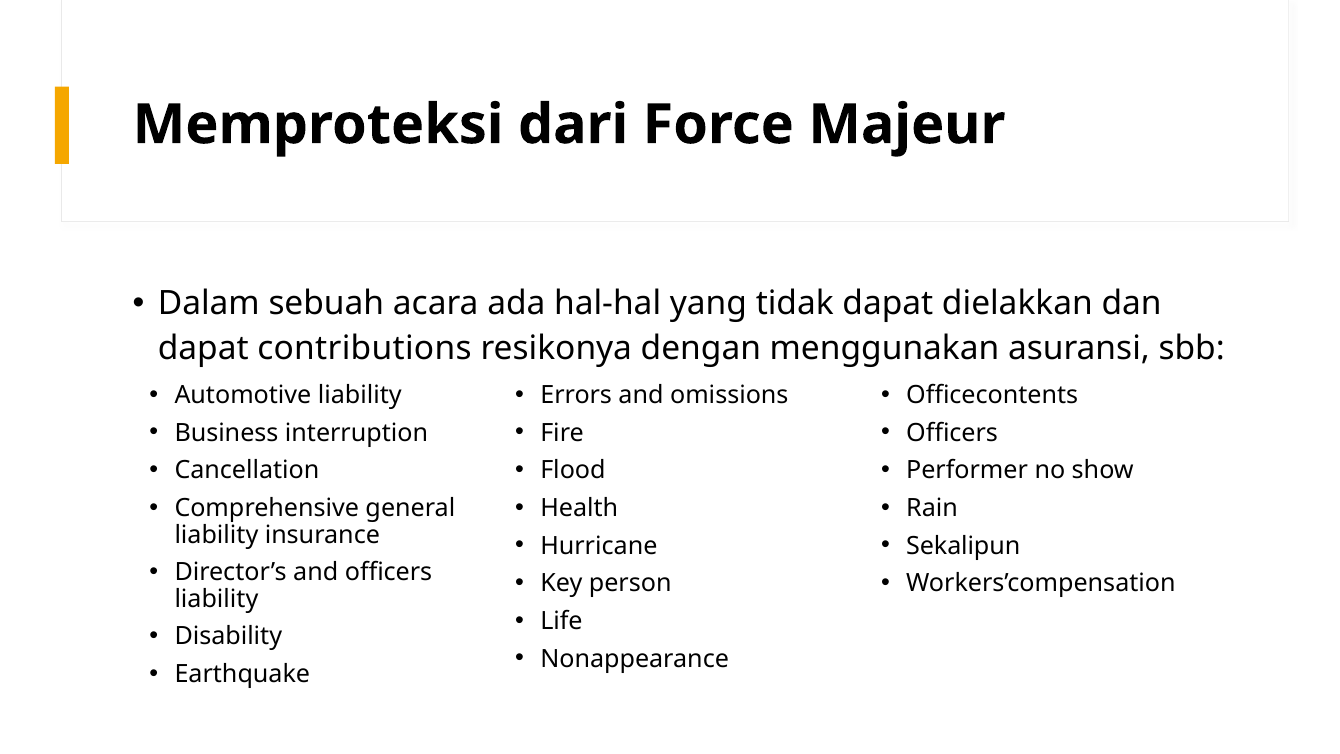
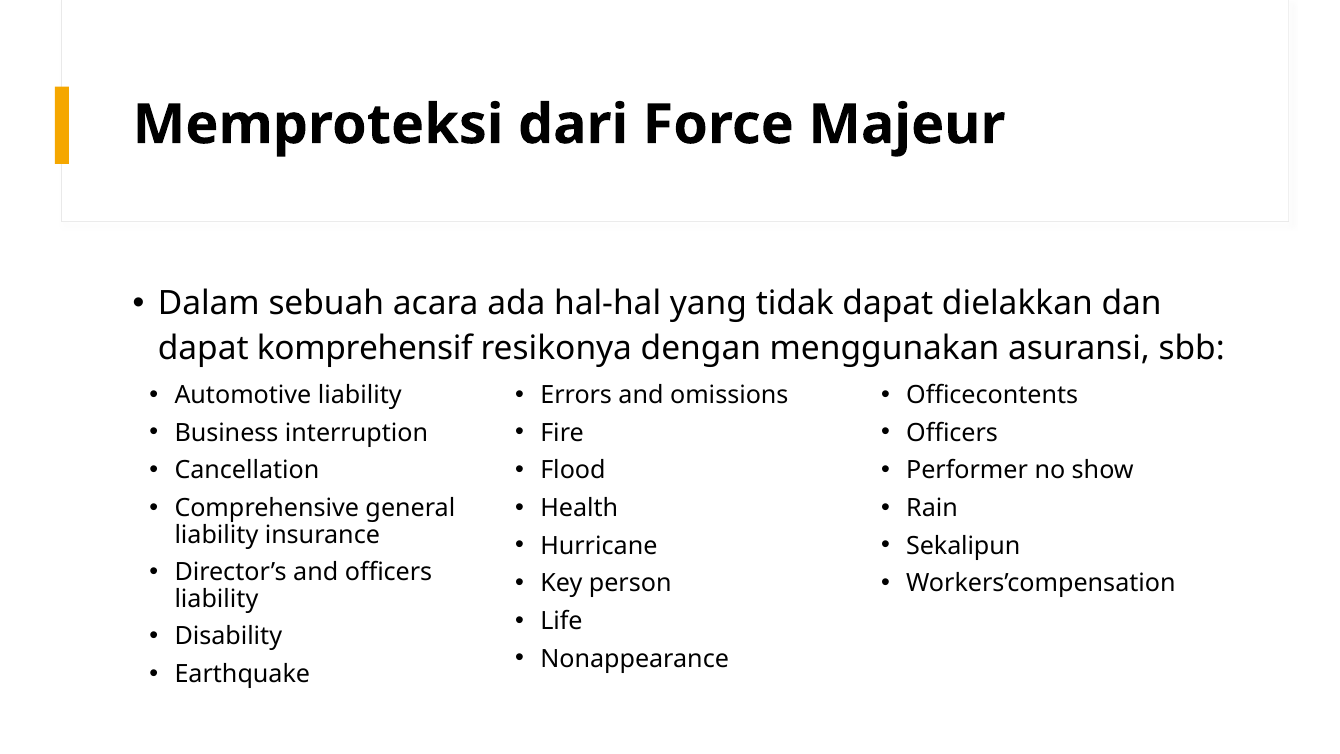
contributions: contributions -> komprehensif (365, 348)
